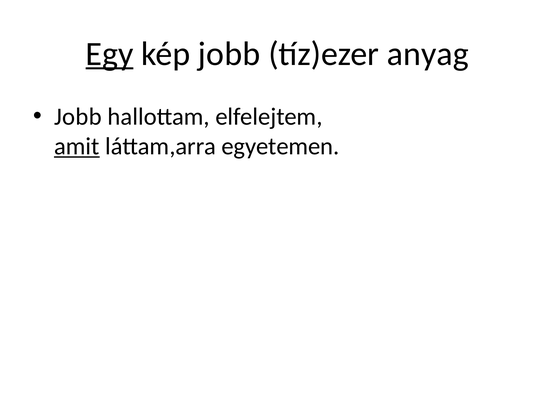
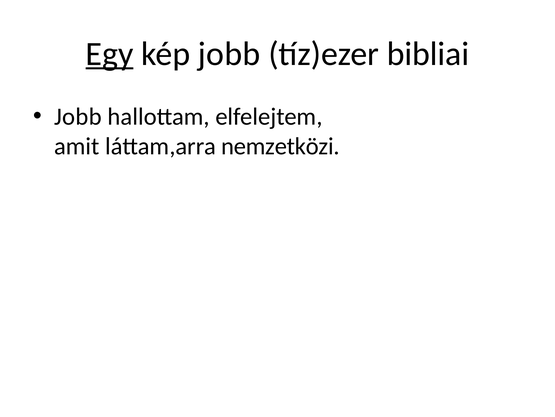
anyag: anyag -> bibliai (428, 54)
amit underline: present -> none (77, 146)
egyetemen: egyetemen -> nemzetközi (280, 146)
